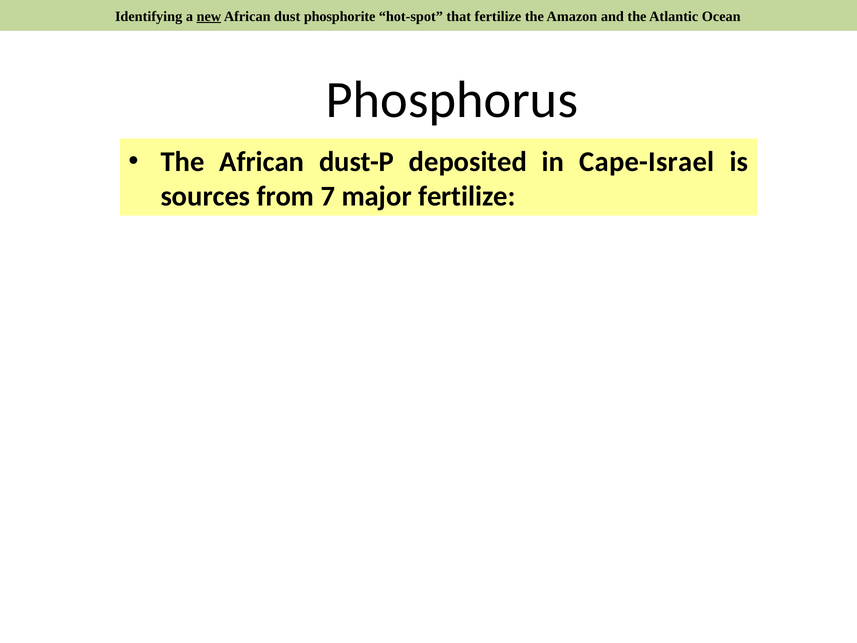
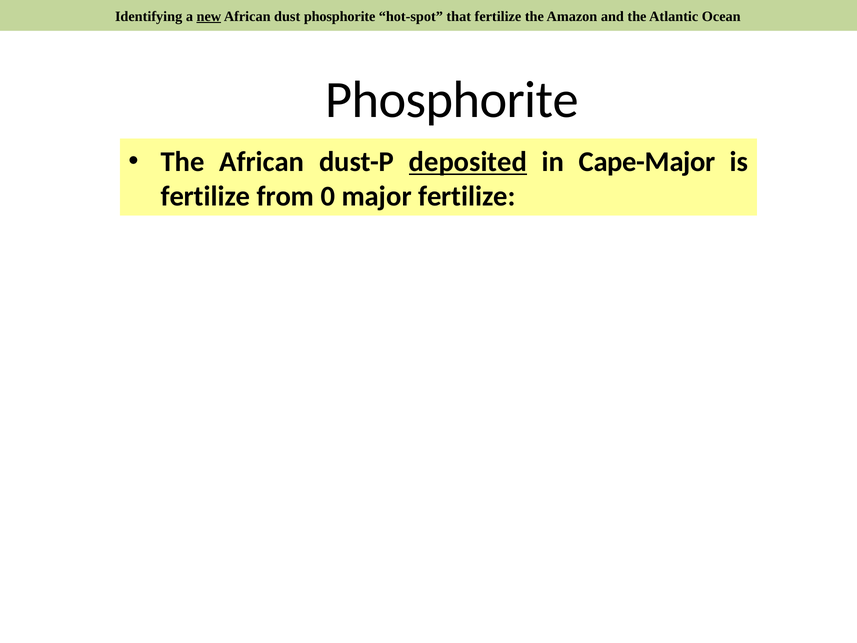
Phosphorus: Phosphorus -> Phosphorite (452, 100)
deposited underline: none -> present (468, 162)
Cape-Israel: Cape-Israel -> Cape-Major (647, 162)
sources: sources -> fertilize (205, 196)
7: 7 -> 0 (328, 196)
